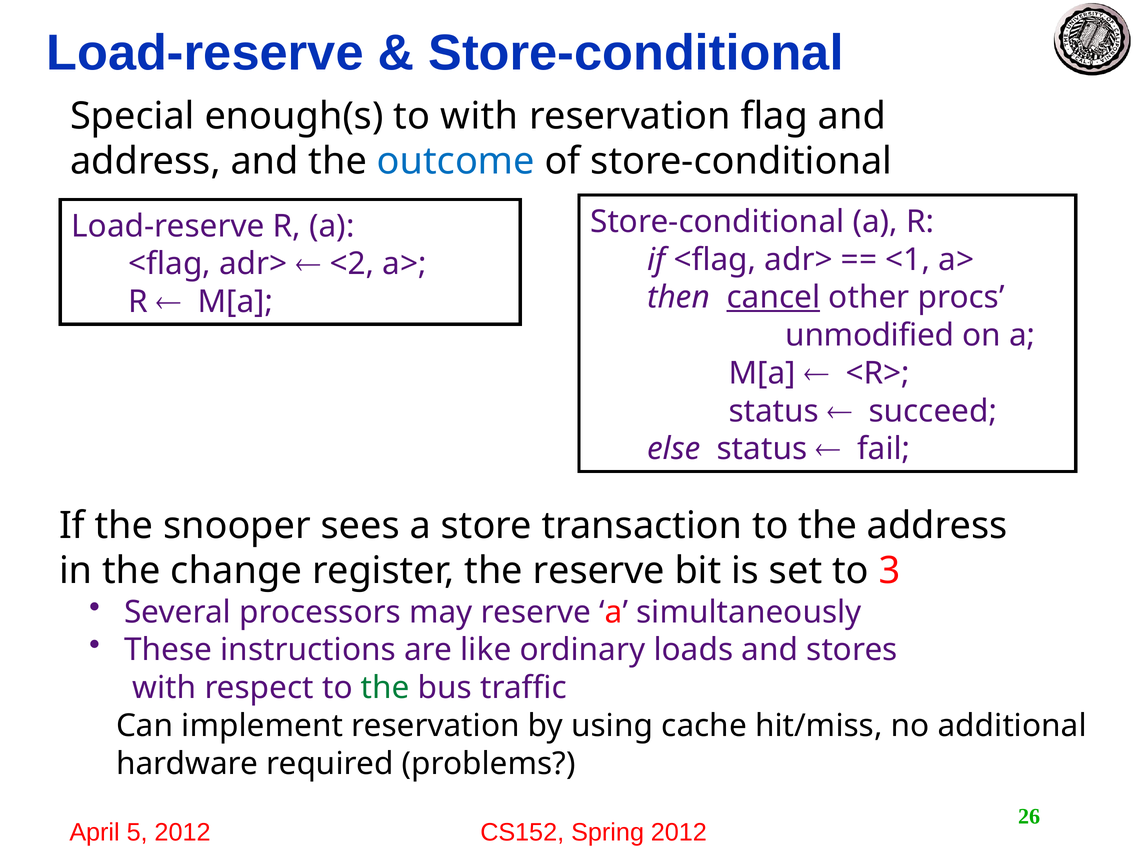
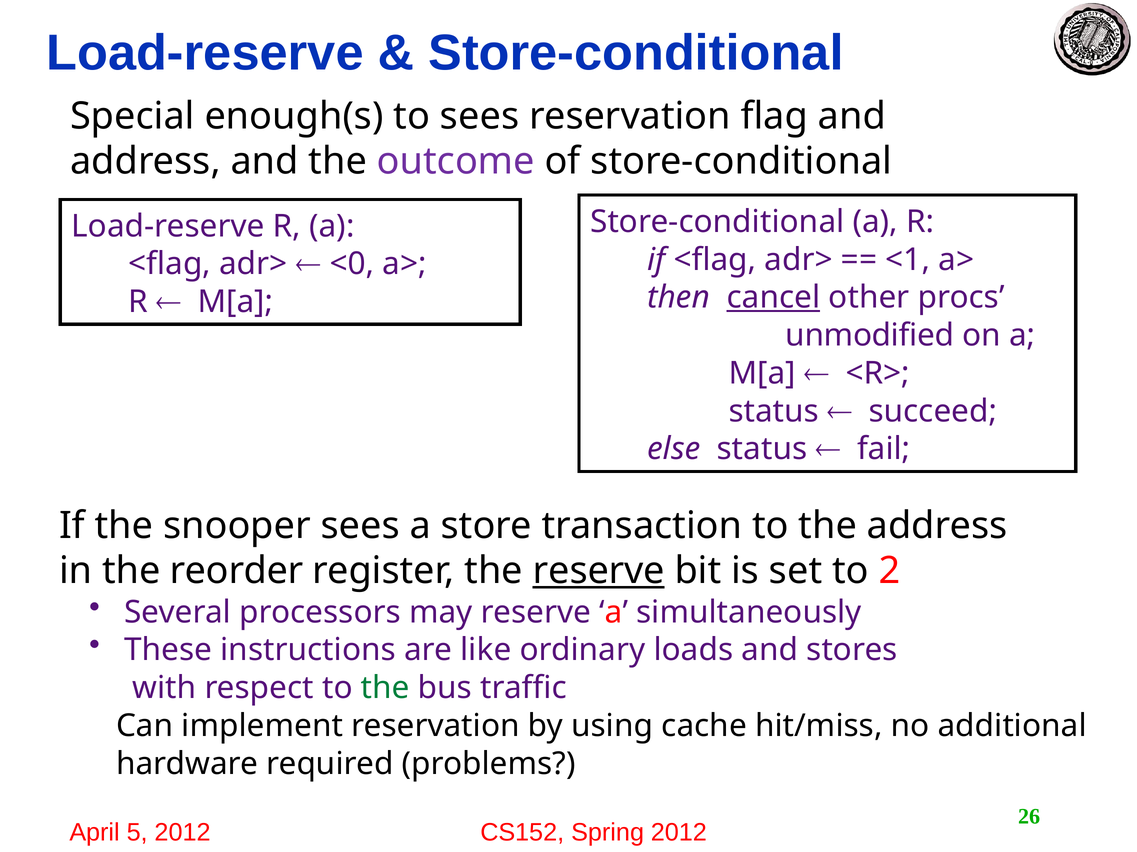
to with: with -> sees (480, 116)
outcome colour: blue -> purple (456, 162)
<2: <2 -> <0 (352, 264)
change: change -> reorder (237, 571)
reserve underline: none -> present (599, 571)
3: 3 -> 2 (890, 571)
